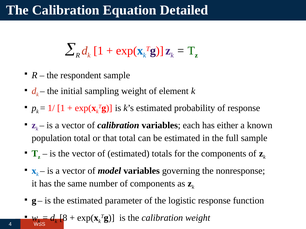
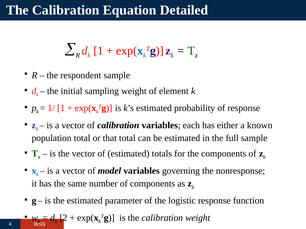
8: 8 -> 2 (63, 218)
